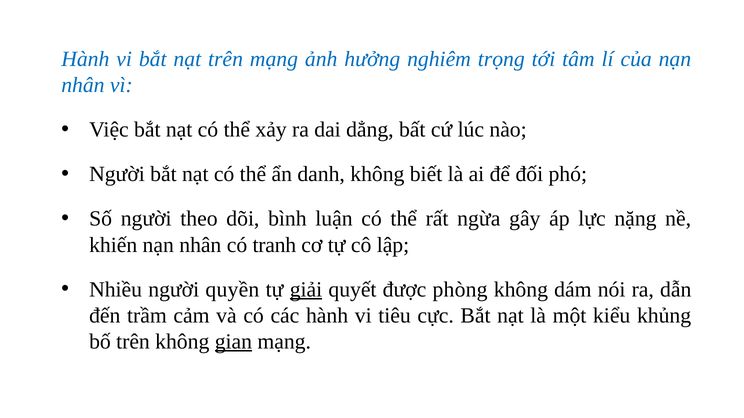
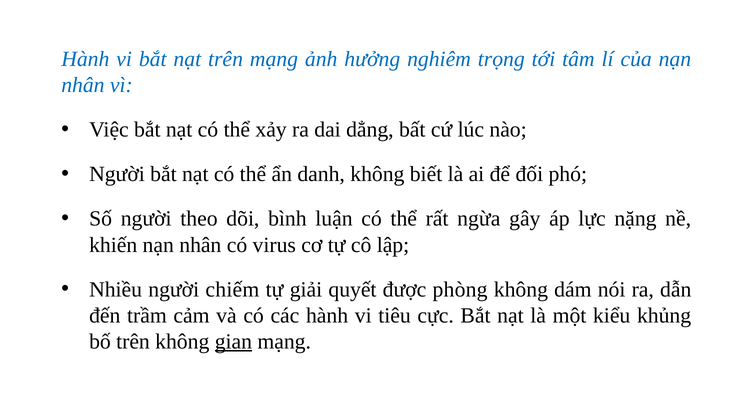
tranh: tranh -> virus (274, 245)
quyền: quyền -> chiếm (232, 290)
giải underline: present -> none (306, 290)
